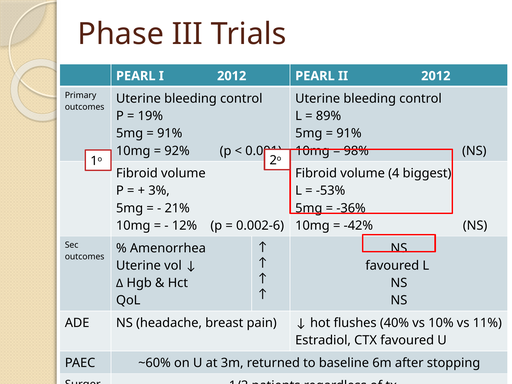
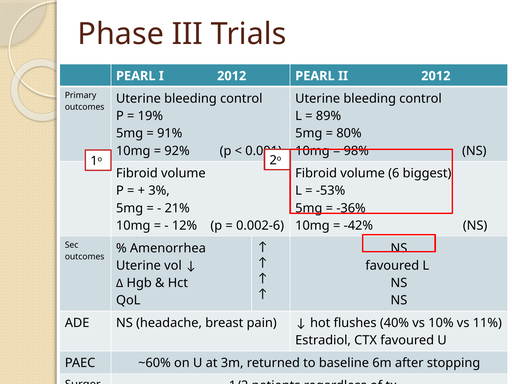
91%: 91% -> 80% (349, 133)
4: 4 -> 6 (394, 173)
